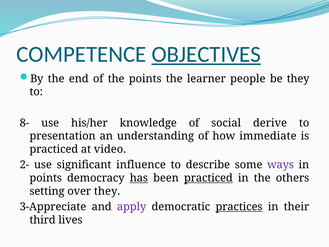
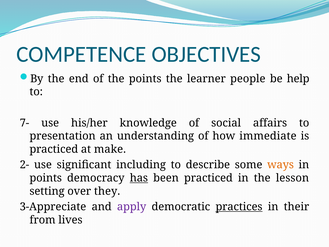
OBJECTIVES underline: present -> none (206, 54)
be they: they -> help (298, 79)
8-: 8- -> 7- (24, 123)
derive: derive -> affairs (270, 123)
video: video -> make (110, 149)
influence: influence -> including (141, 165)
ways colour: purple -> orange (281, 165)
practiced underline: present -> none (208, 178)
others: others -> lesson (292, 178)
third: third -> from (43, 220)
